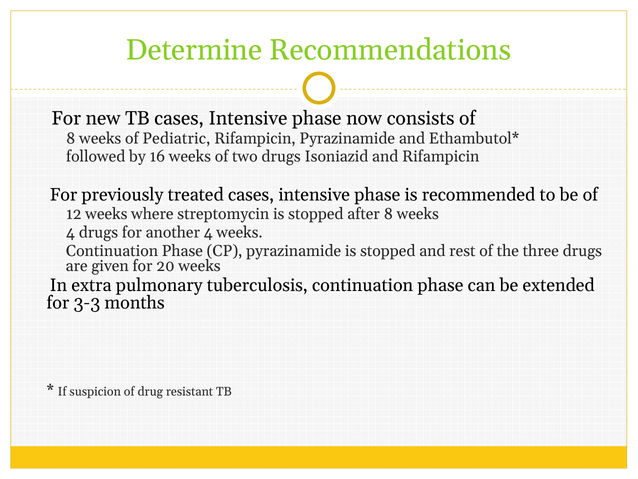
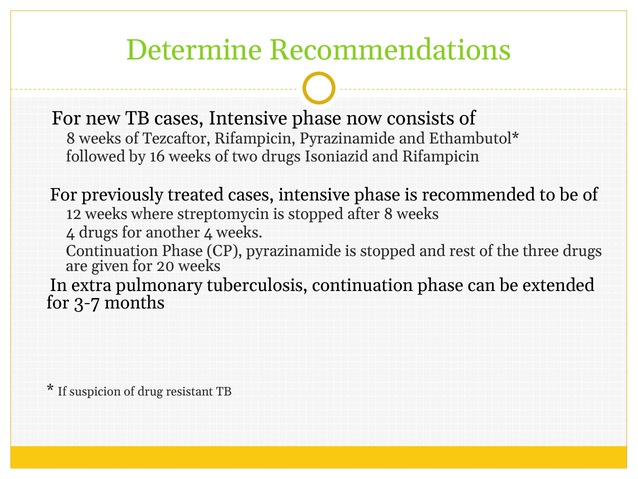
Pediatric: Pediatric -> Tezcaftor (177, 138)
3-3: 3-3 -> 3-7 (87, 302)
